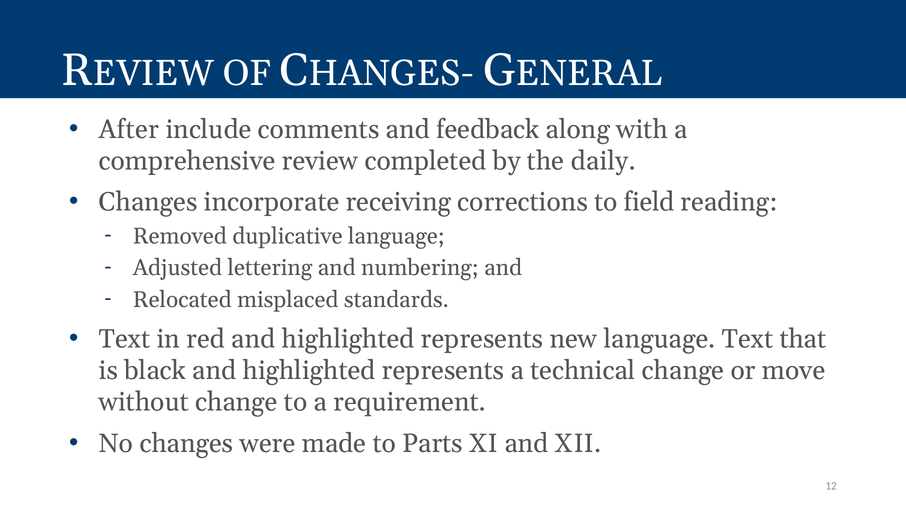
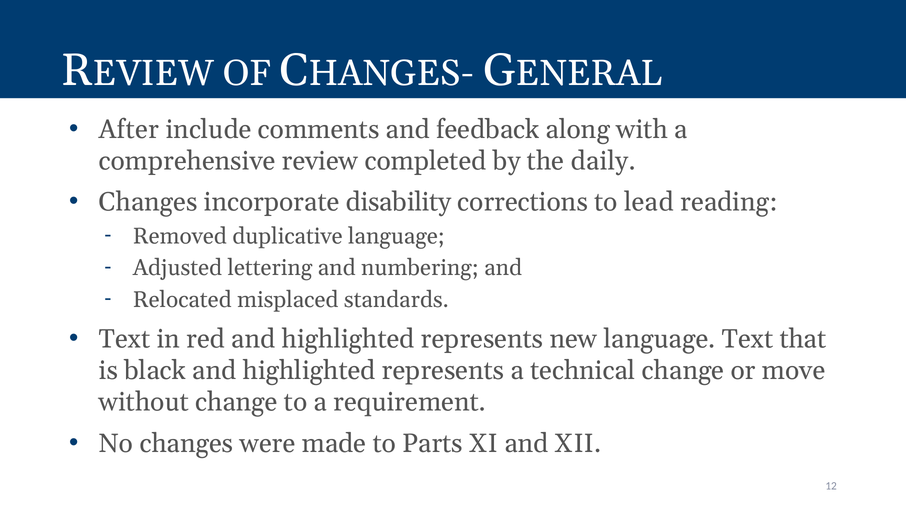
receiving: receiving -> disability (399, 202)
field: field -> lead (649, 202)
